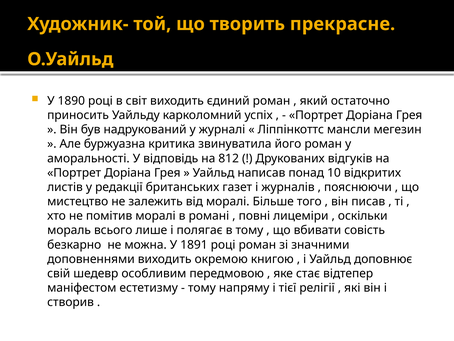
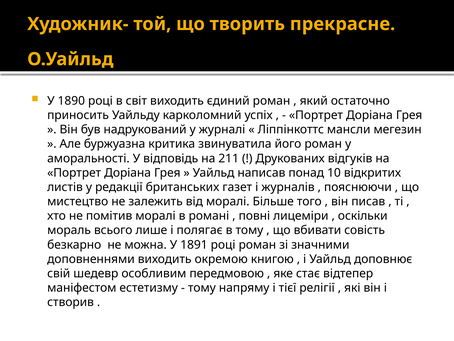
812: 812 -> 211 (229, 158)
